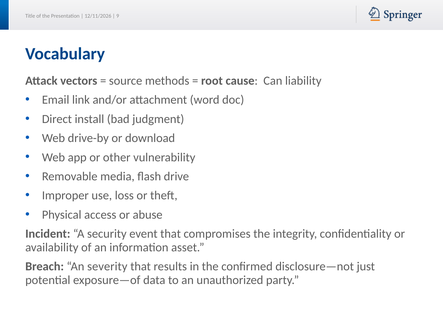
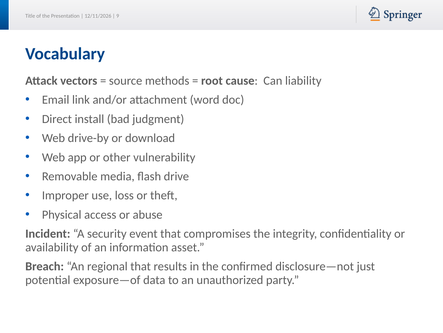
severity: severity -> regional (107, 266)
